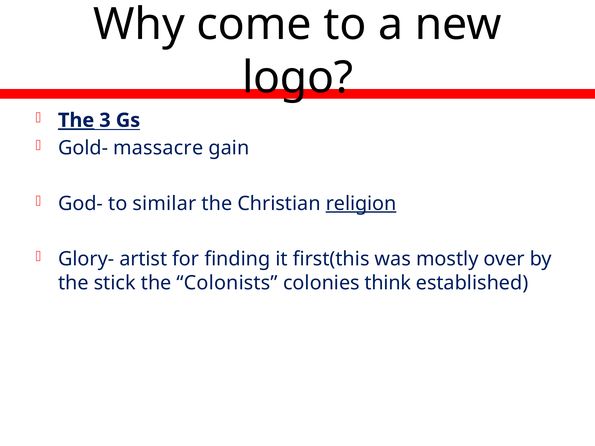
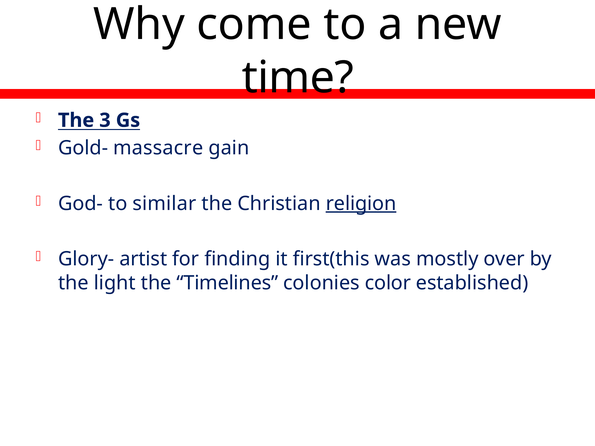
logo: logo -> time (298, 78)
The underline: present -> none (76, 120)
stick: stick -> light (115, 283)
Colonists: Colonists -> Timelines (227, 283)
think: think -> color (388, 283)
